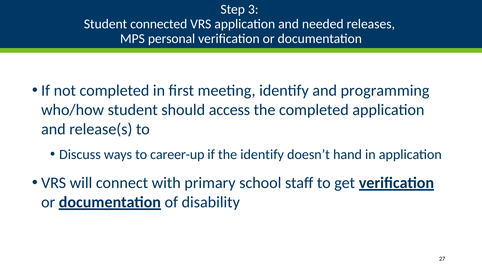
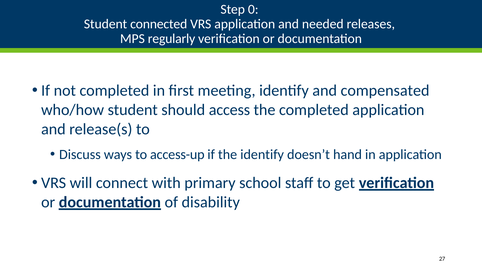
3: 3 -> 0 (253, 9)
personal: personal -> regularly (172, 39)
programming: programming -> compensated (385, 91)
career-up: career-up -> access-up (177, 155)
